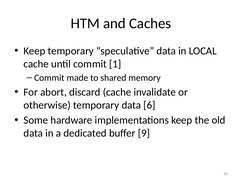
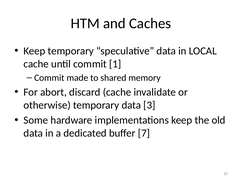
6: 6 -> 3 (149, 105)
9: 9 -> 7 (144, 133)
